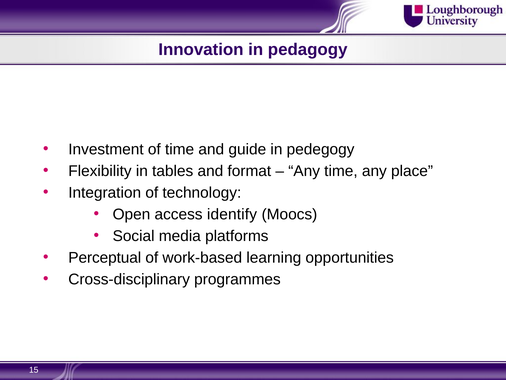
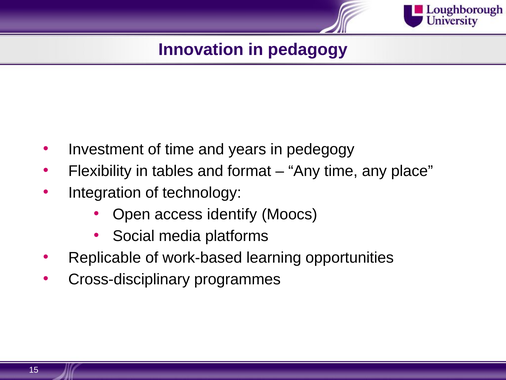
guide: guide -> years (247, 149)
Perceptual: Perceptual -> Replicable (105, 257)
